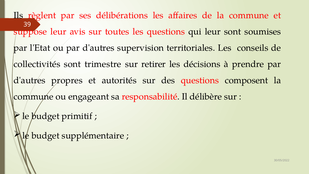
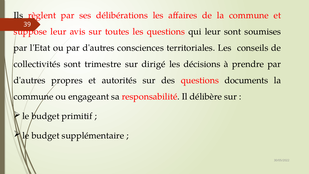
supervision: supervision -> consciences (141, 48)
retirer: retirer -> dirigé (154, 64)
composent: composent -> documents (246, 80)
